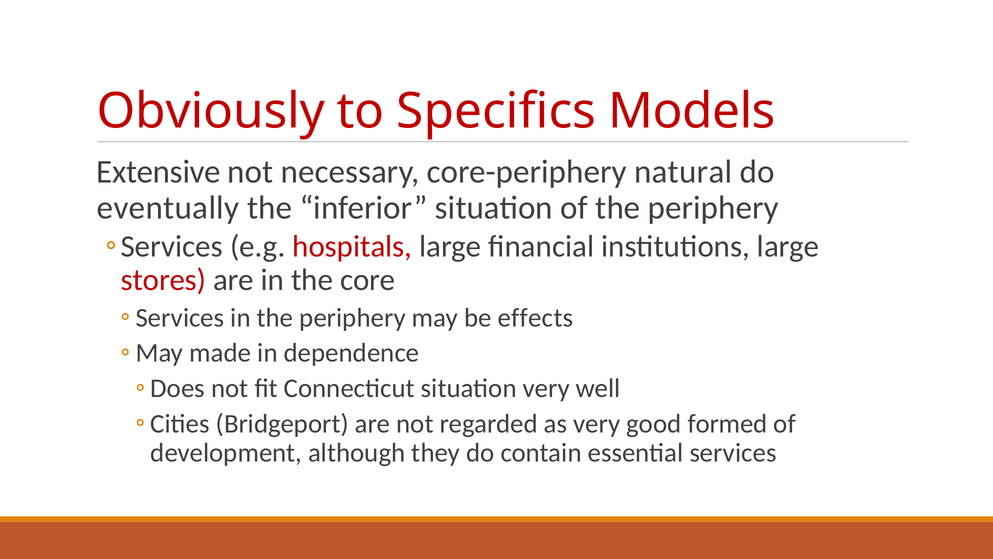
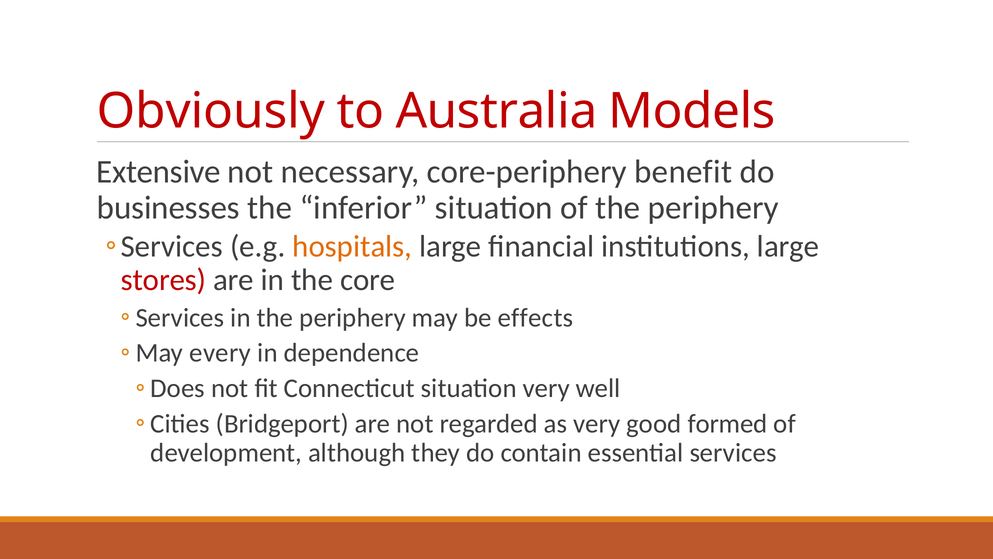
Specifics: Specifics -> Australia (496, 111)
natural: natural -> benefit (683, 172)
eventually: eventually -> businesses (168, 208)
hospitals colour: red -> orange (352, 246)
made: made -> every (220, 353)
